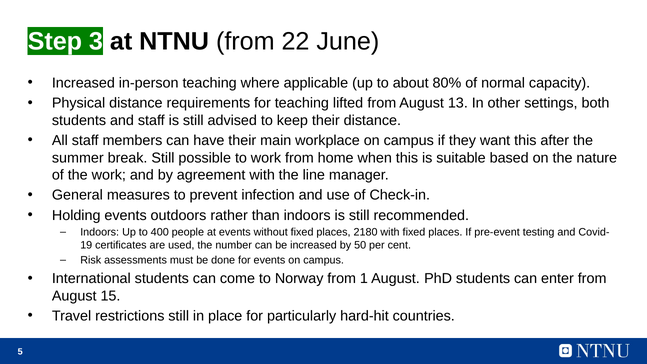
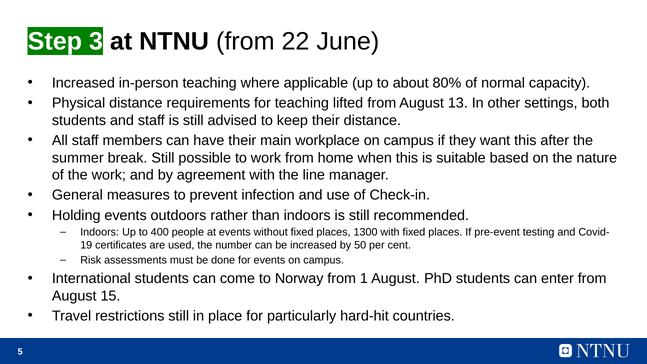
2180: 2180 -> 1300 (366, 232)
